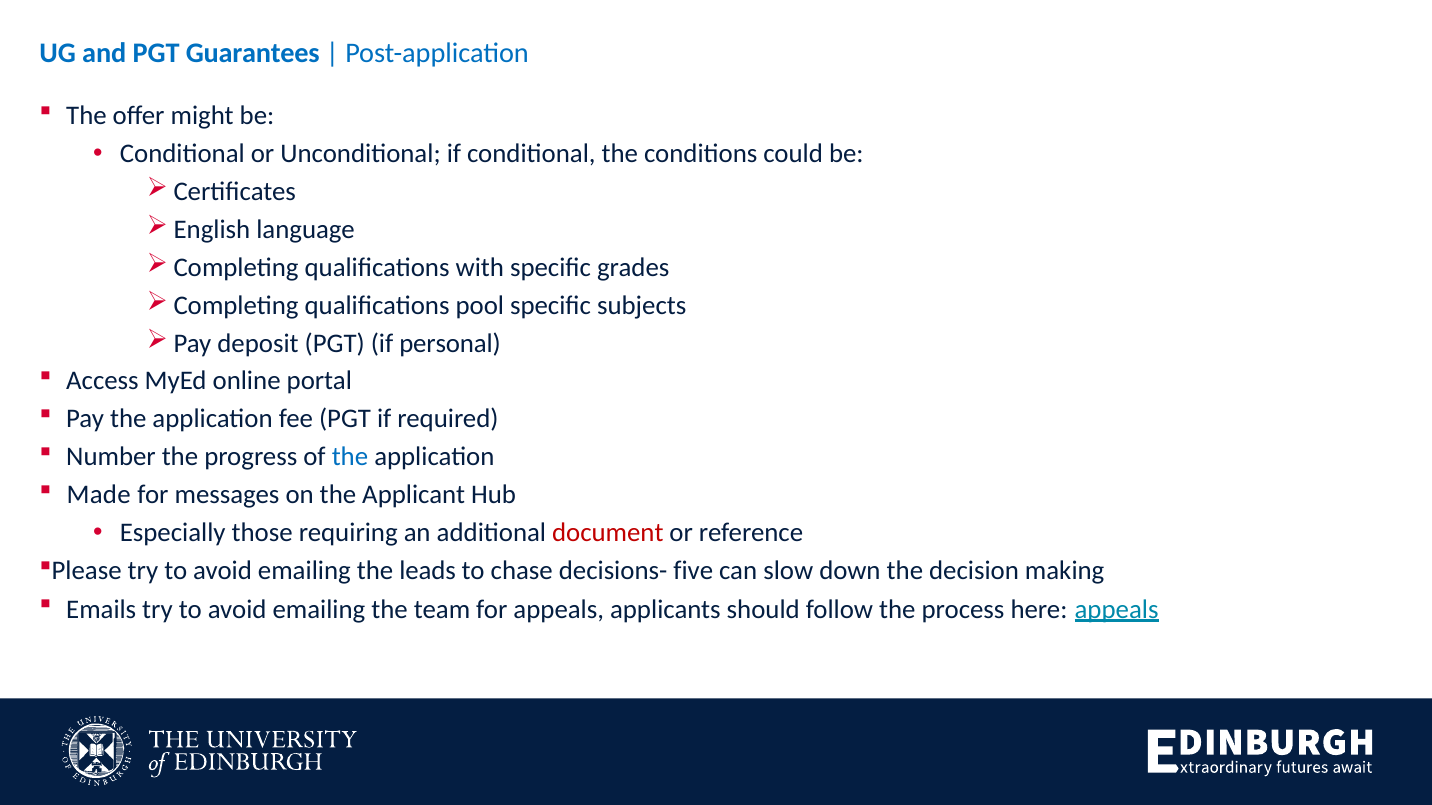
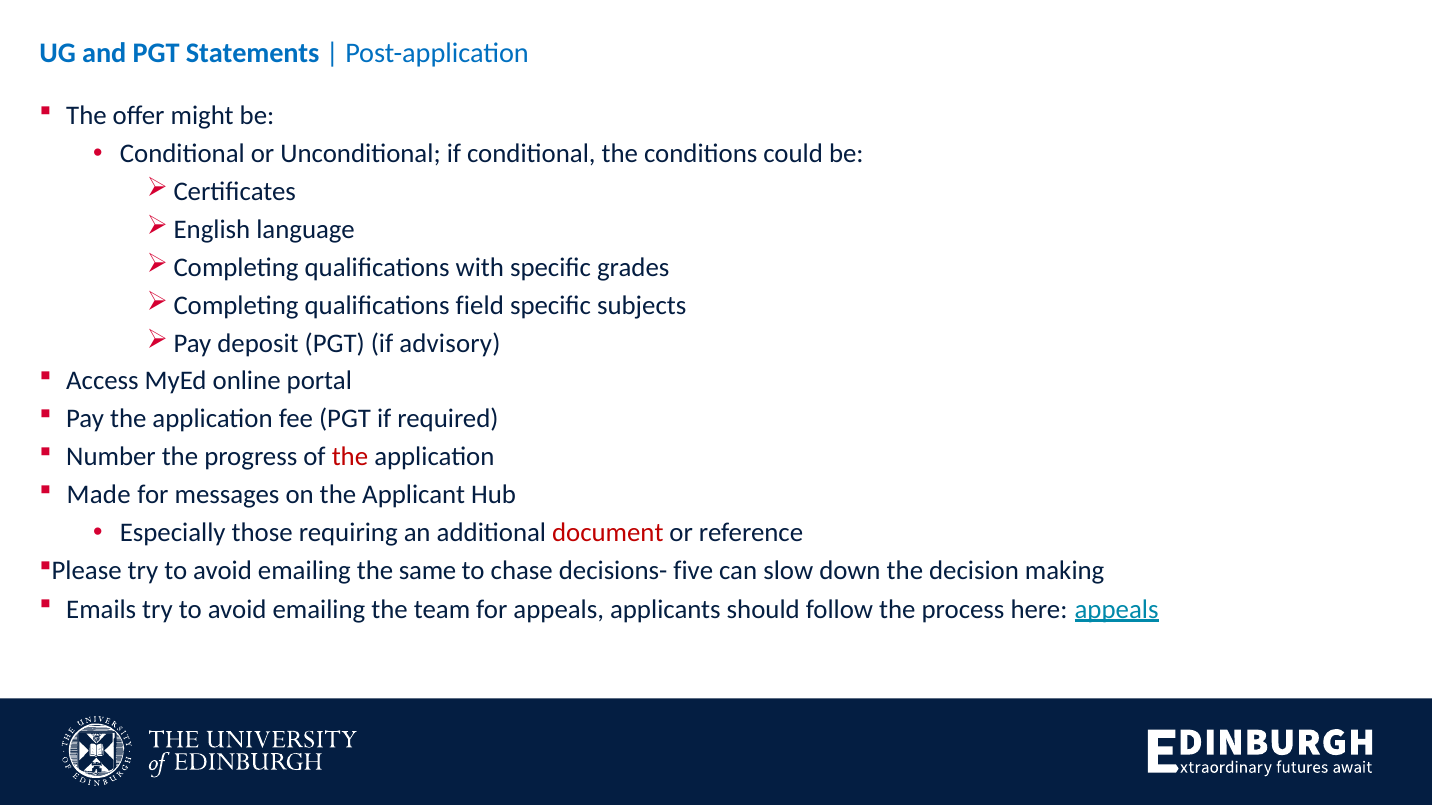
Guarantees: Guarantees -> Statements (253, 53)
pool: pool -> field (480, 305)
personal: personal -> advisory (450, 343)
the colour: blue -> red (350, 457)
leads: leads -> same (428, 571)
